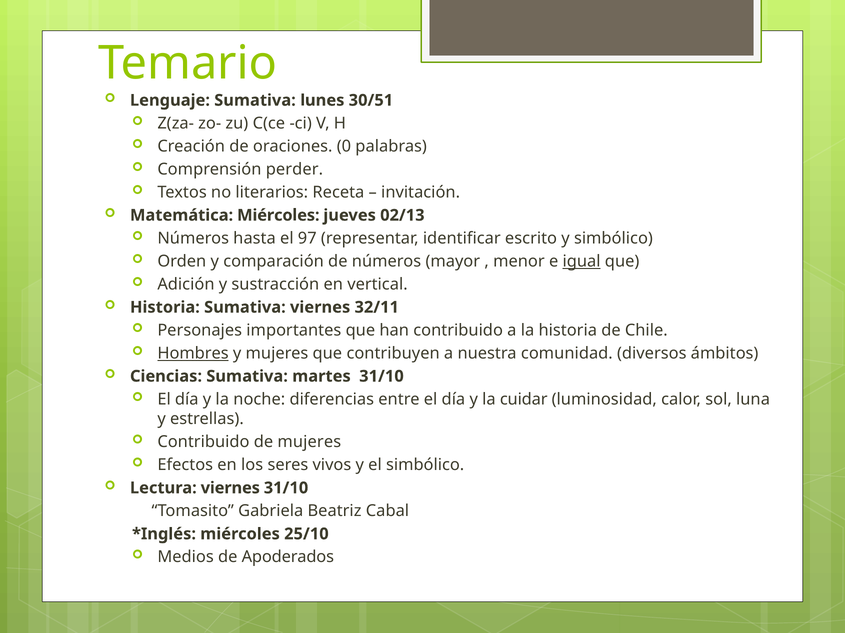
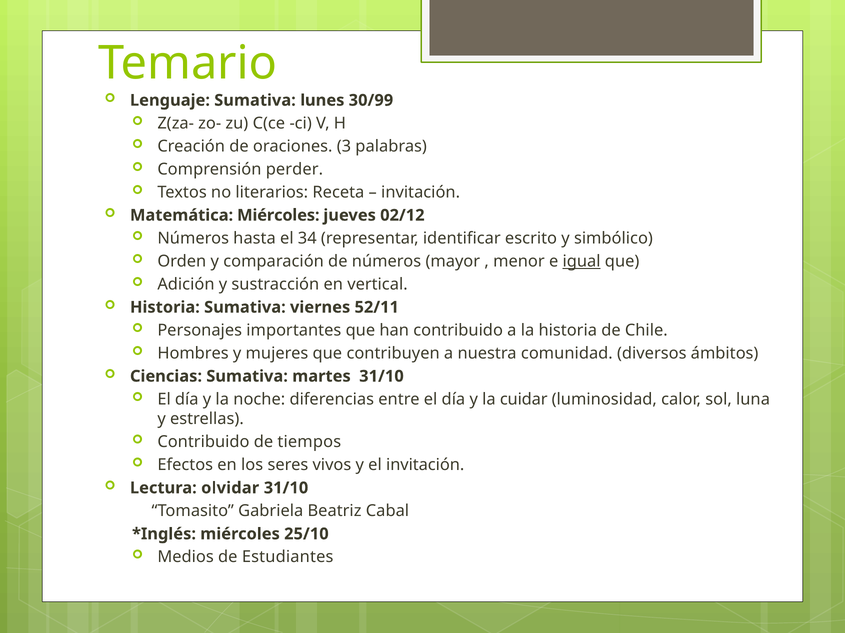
30/51: 30/51 -> 30/99 (371, 100)
0: 0 -> 3 (344, 146)
02/13: 02/13 -> 02/12 (402, 216)
97: 97 -> 34 (307, 239)
32/11: 32/11 -> 52/11 (377, 308)
Hombres underline: present -> none (193, 354)
de mujeres: mujeres -> tiempos (309, 442)
el simbólico: simbólico -> invitación (425, 465)
Lectura viernes: viernes -> olvidar (230, 489)
Apoderados: Apoderados -> Estudiantes (288, 558)
